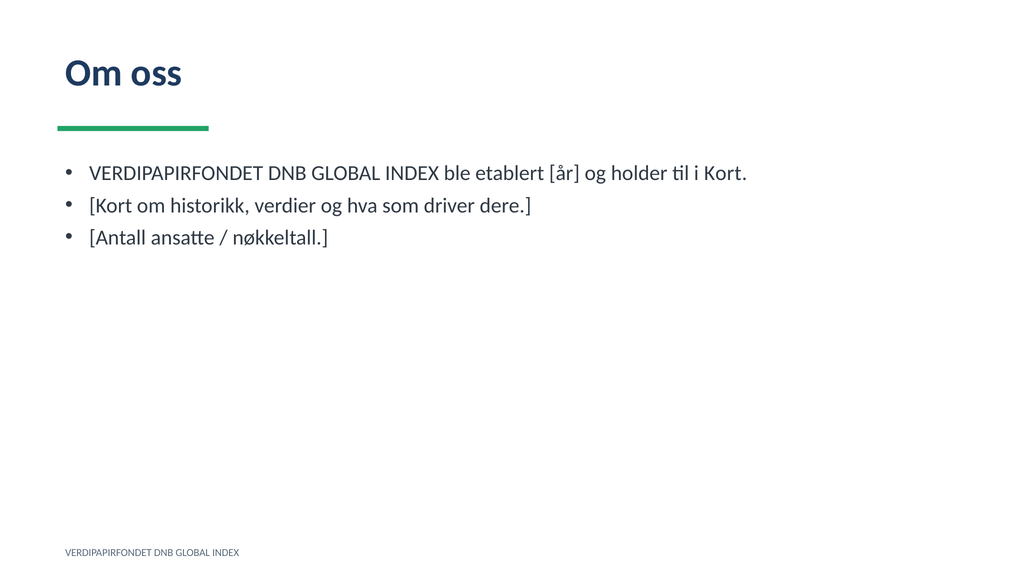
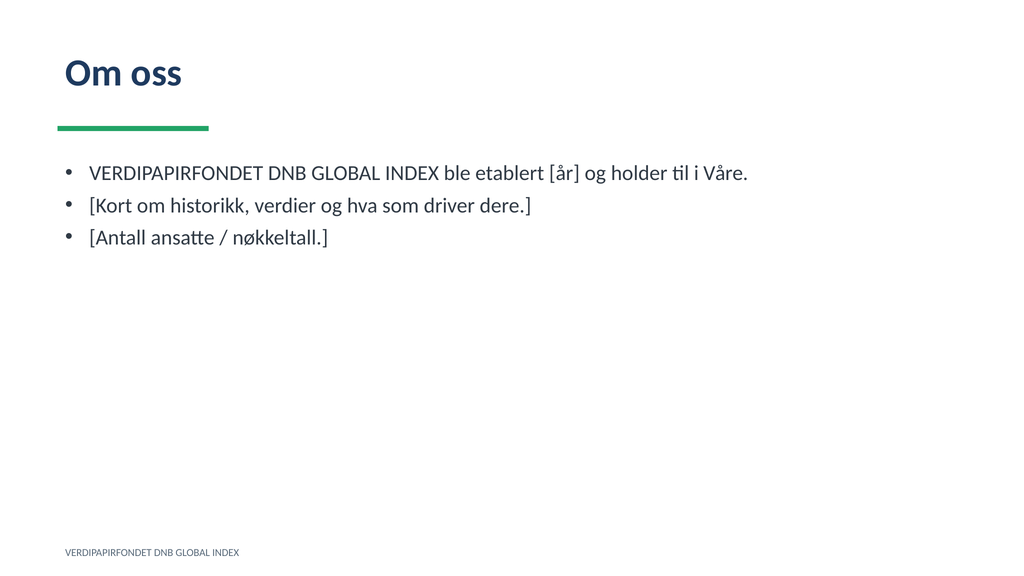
i Kort: Kort -> Våre (726, 173)
